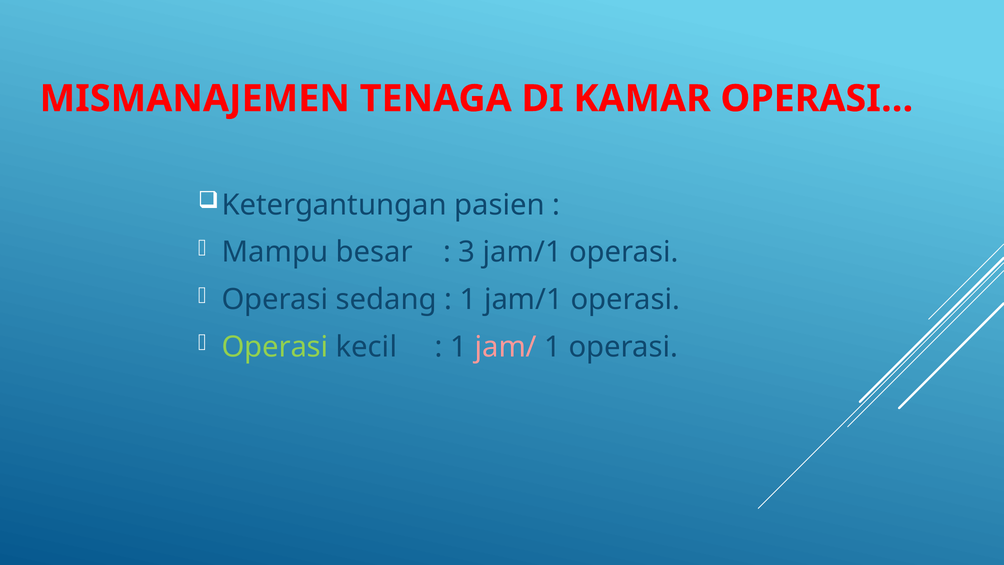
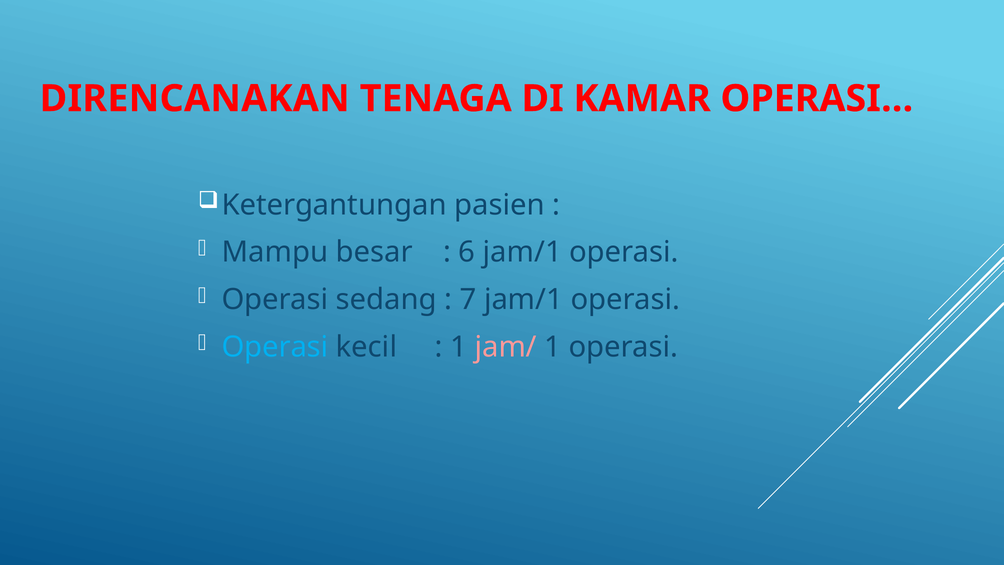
MISMANAJEMEN: MISMANAJEMEN -> DIRENCANAKAN (195, 99)
3: 3 -> 6 (467, 252)
1: 1 -> 7 (468, 299)
Operasi colour: light green -> light blue (275, 347)
